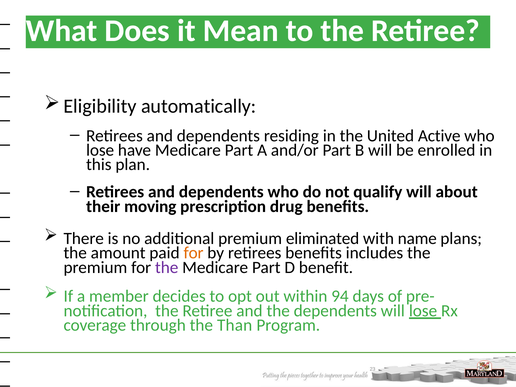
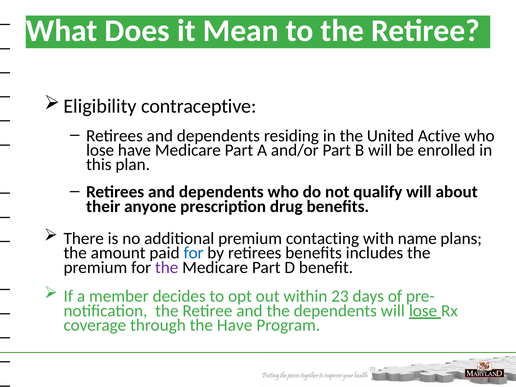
automatically: automatically -> contraceptive (199, 106)
moving: moving -> anyone (150, 206)
eliminated: eliminated -> contacting (323, 239)
for colour: orange -> blue (194, 253)
within 94: 94 -> 23 (340, 296)
the Than: Than -> Have (235, 325)
